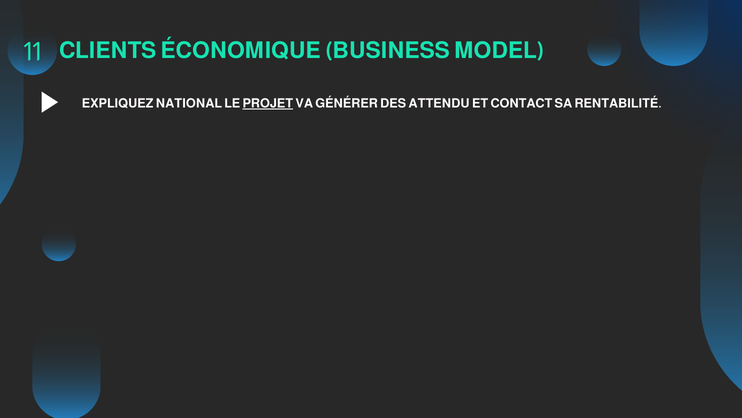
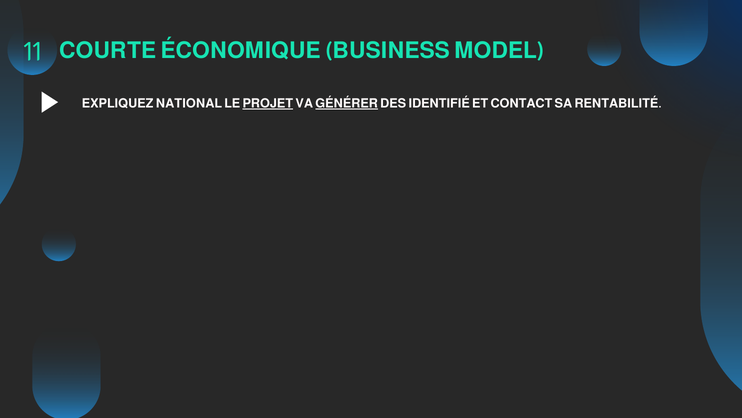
CLIENTS: CLIENTS -> COURTE (108, 51)
GÉNÉRER underline: none -> present (347, 103)
ATTENDU: ATTENDU -> IDENTIFIÉ (439, 103)
